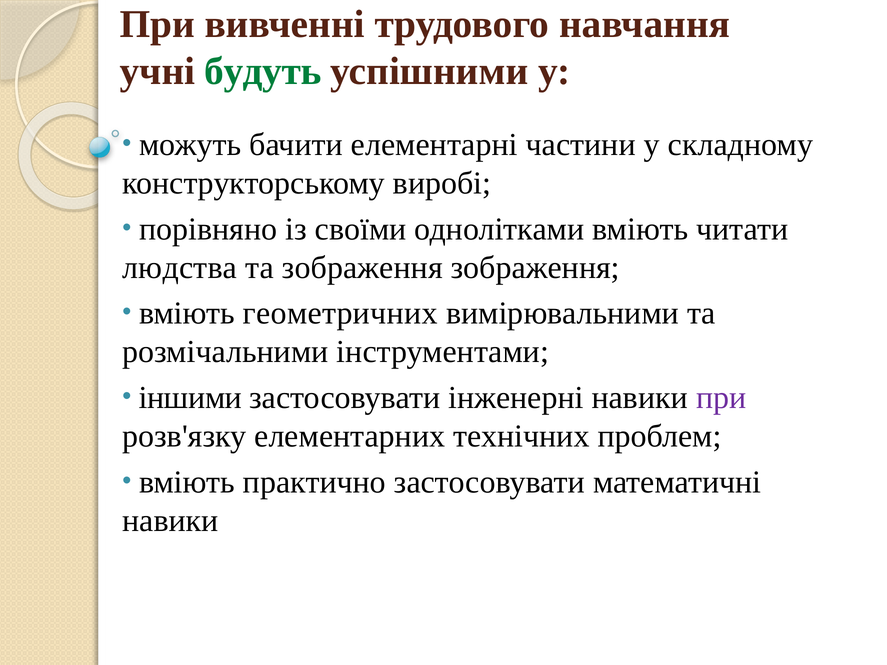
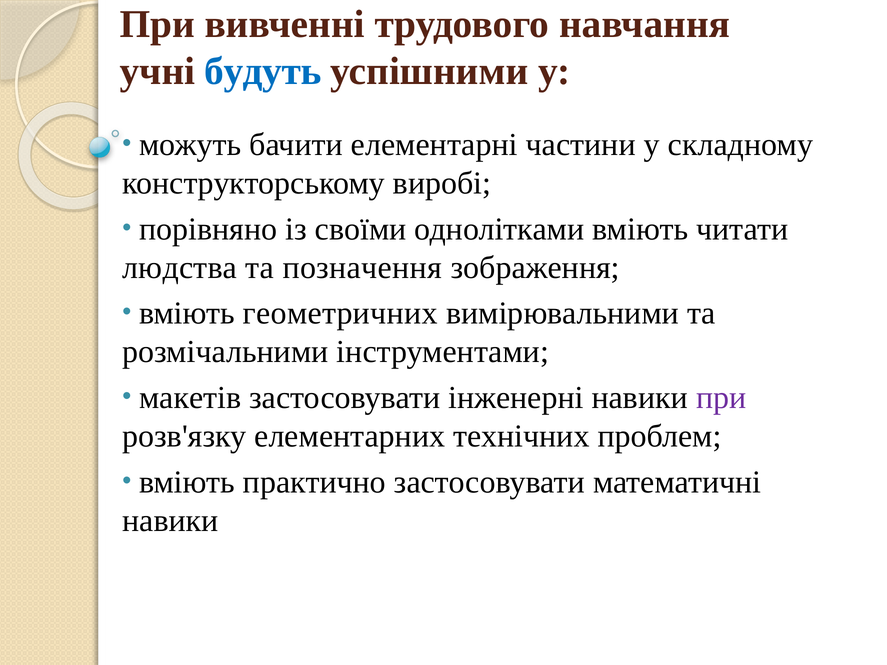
будуть colour: green -> blue (263, 71)
та зображення: зображення -> позначення (362, 268)
іншими: іншими -> макетів (190, 398)
